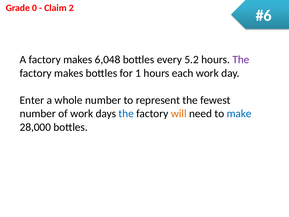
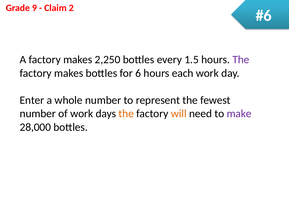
0: 0 -> 9 (34, 8)
6,048: 6,048 -> 2,250 (108, 60)
5.2: 5.2 -> 1.5 (192, 60)
1: 1 -> 6 (138, 73)
the colour: blue -> orange (126, 114)
make colour: blue -> purple (239, 114)
